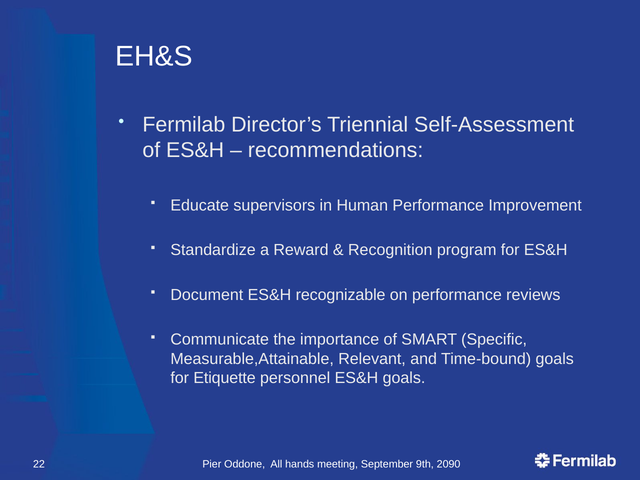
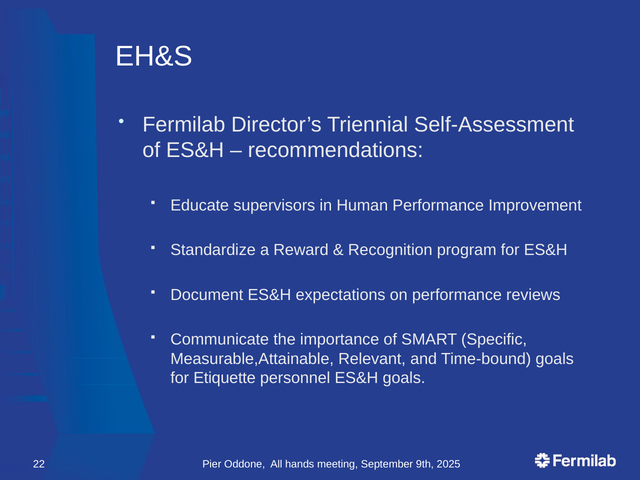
recognizable: recognizable -> expectations (341, 295)
2090: 2090 -> 2025 (449, 464)
